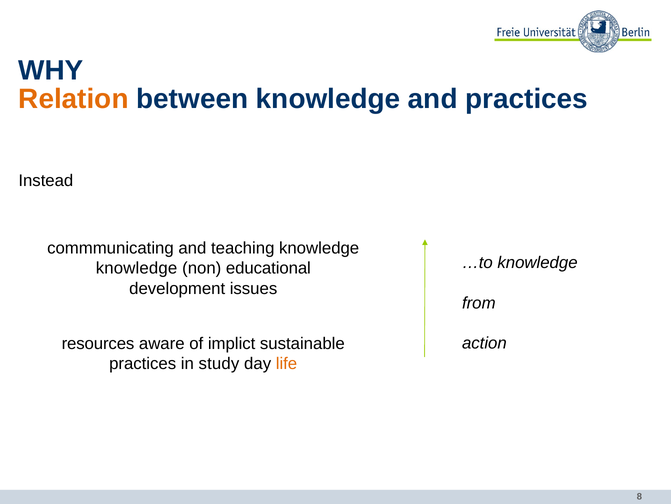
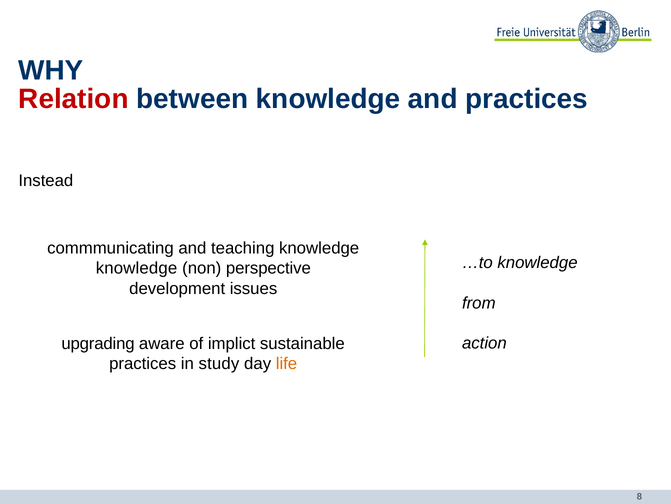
Relation colour: orange -> red (73, 99)
educational: educational -> perspective (268, 268)
resources: resources -> upgrading (98, 343)
